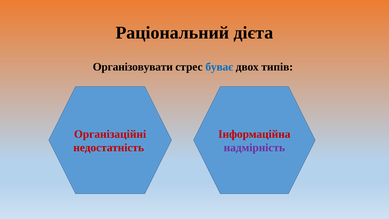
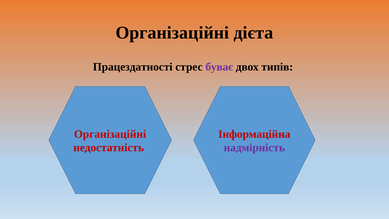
Раціональний: Раціональний -> Організаційні (172, 33)
Організовувати: Організовувати -> Працездатності (133, 67)
буває colour: blue -> purple (219, 67)
